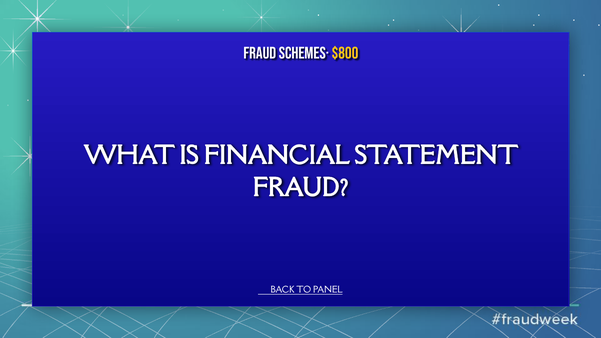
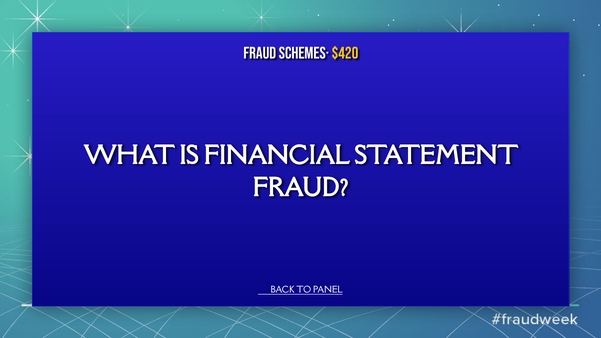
$800: $800 -> $420 (345, 53)
